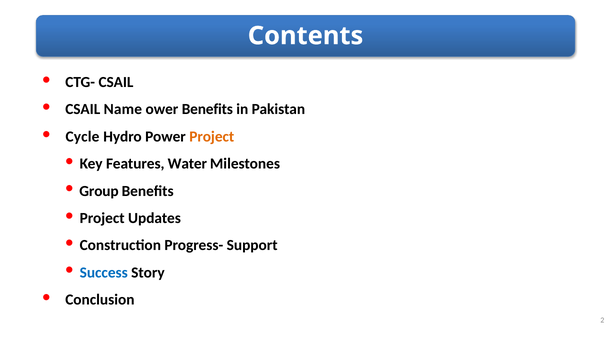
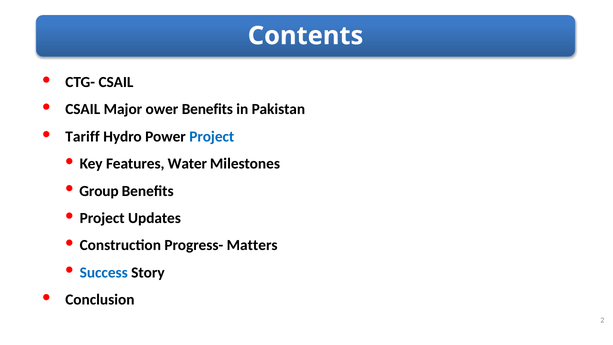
Name: Name -> Major (123, 109)
Cycle: Cycle -> Tariff (82, 137)
Project colour: orange -> blue (212, 137)
Support: Support -> Matters (252, 245)
